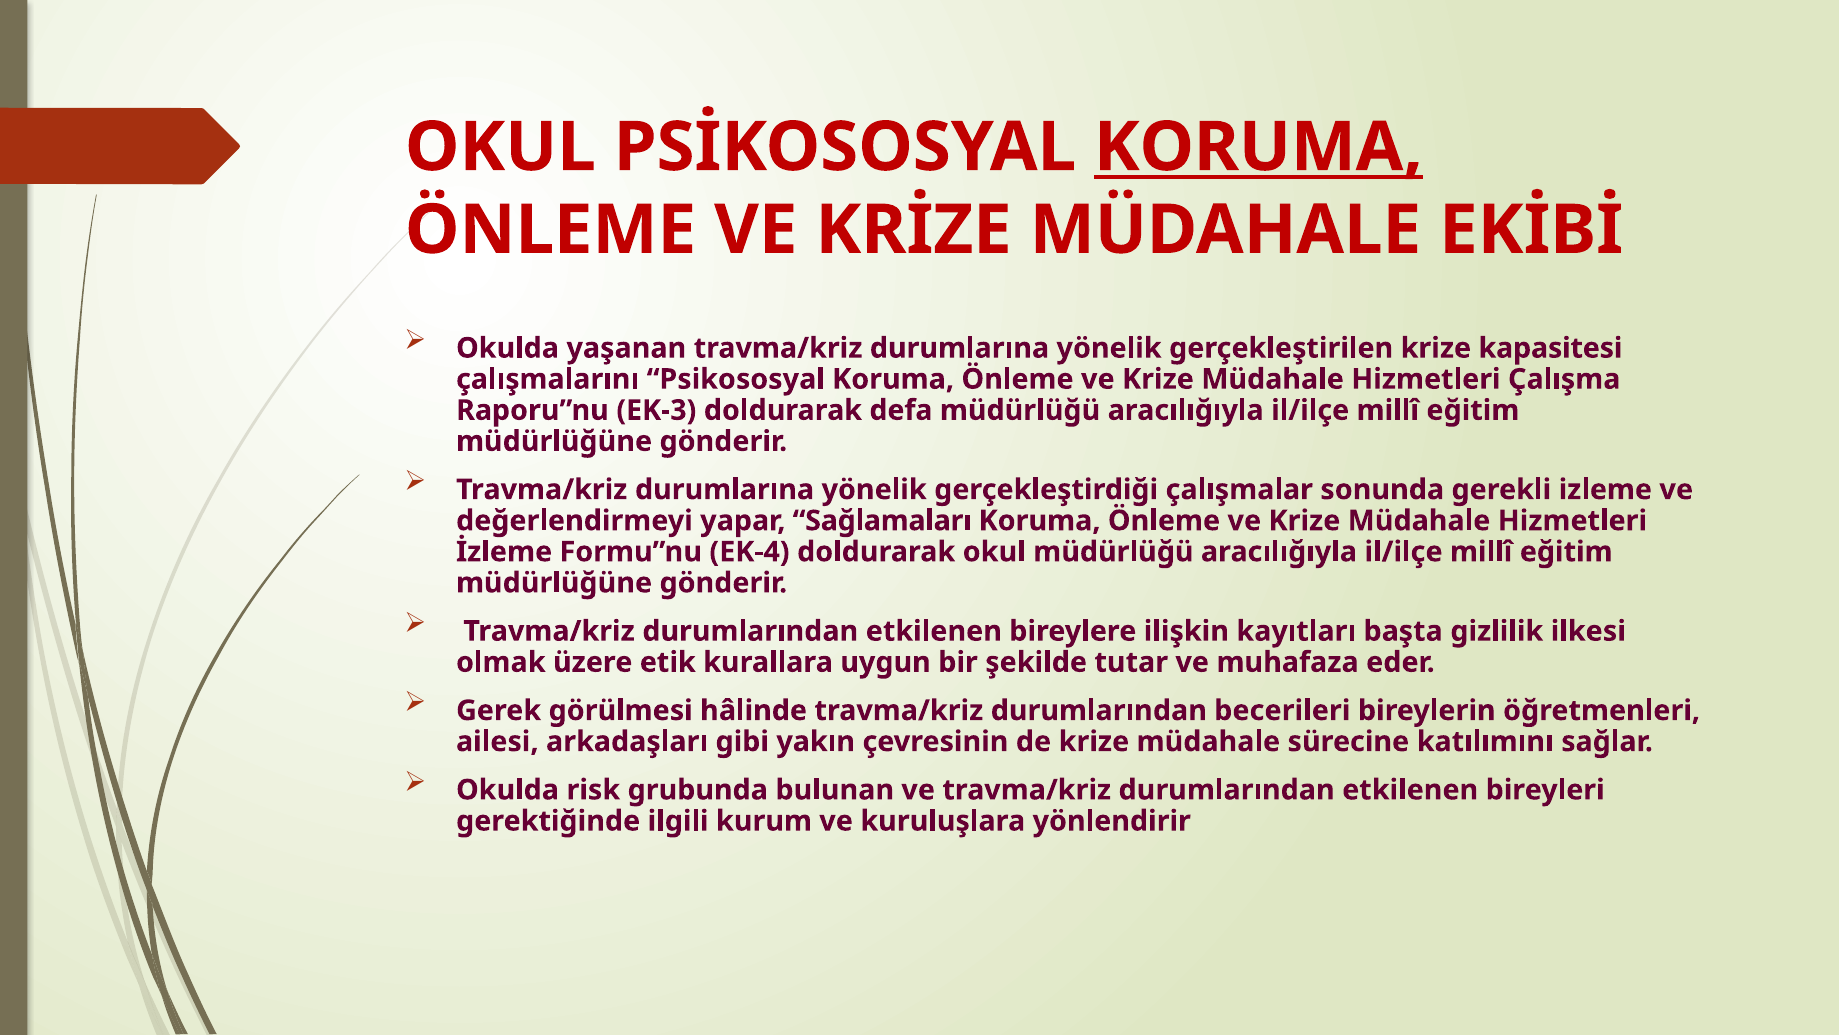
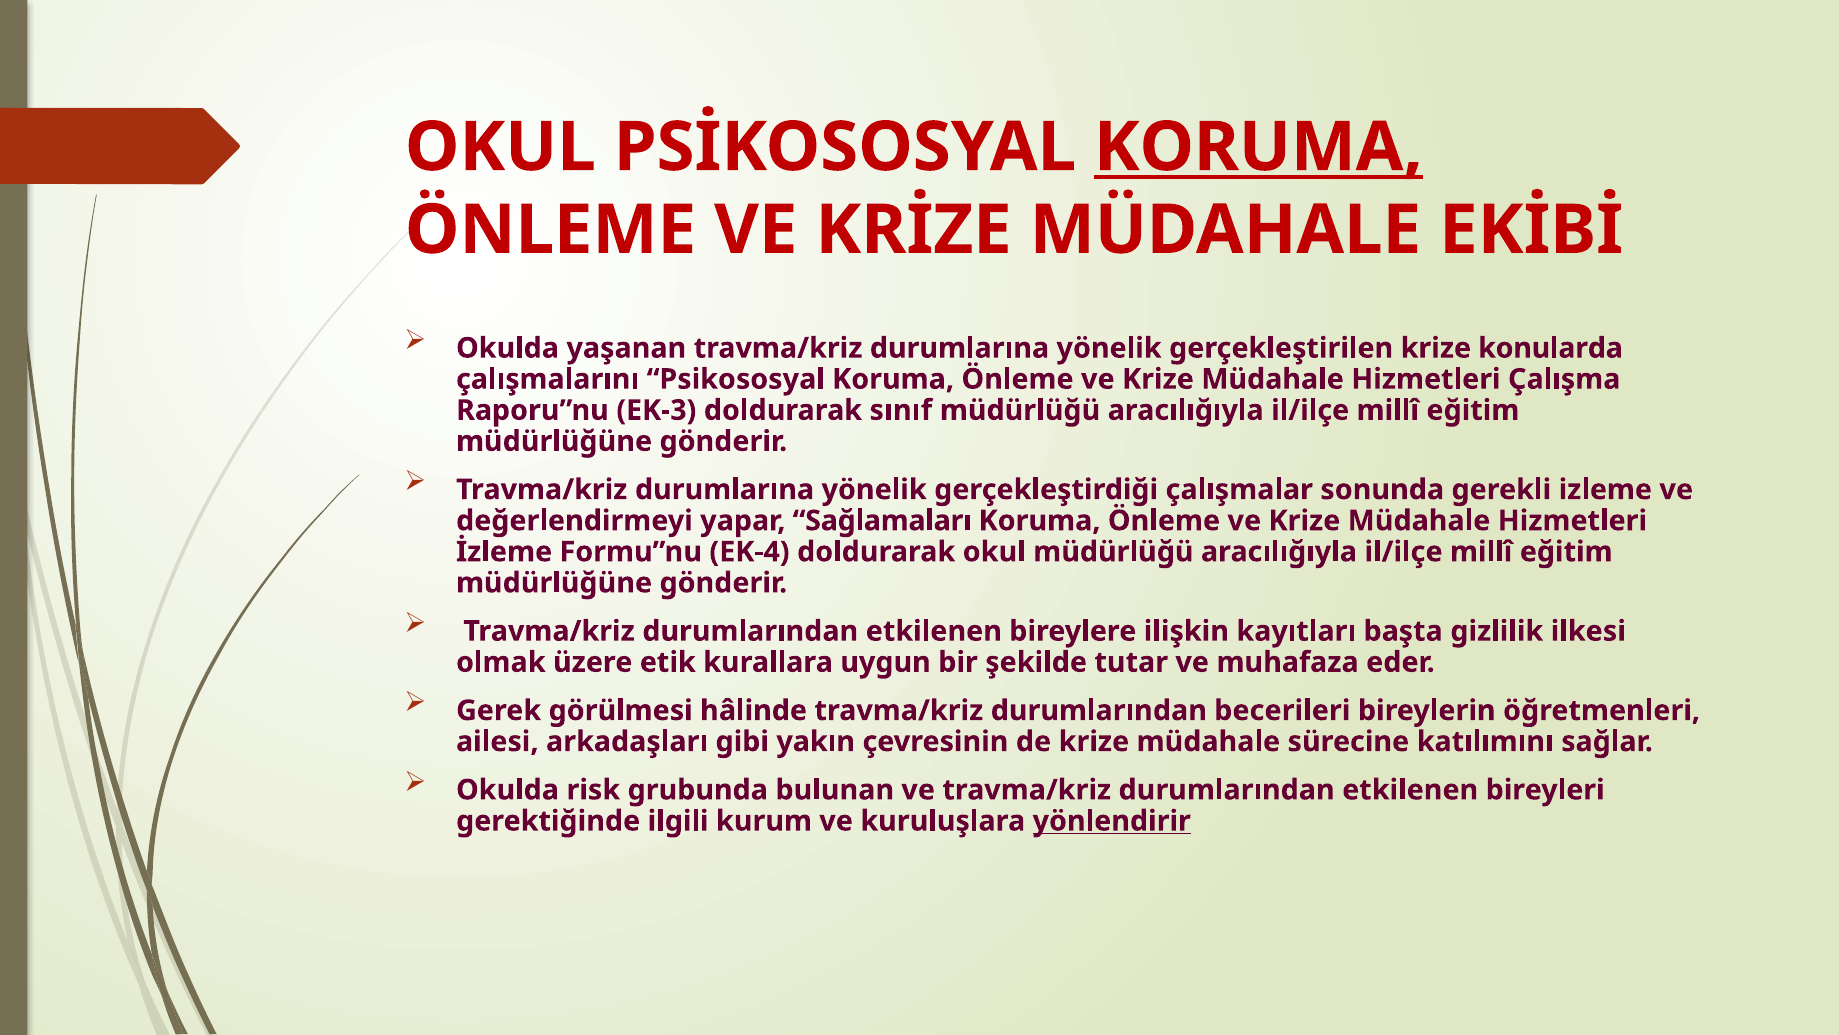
kapasitesi: kapasitesi -> konularda (1550, 348)
defa: defa -> sınıf (901, 410)
yönlendirir underline: none -> present (1112, 821)
